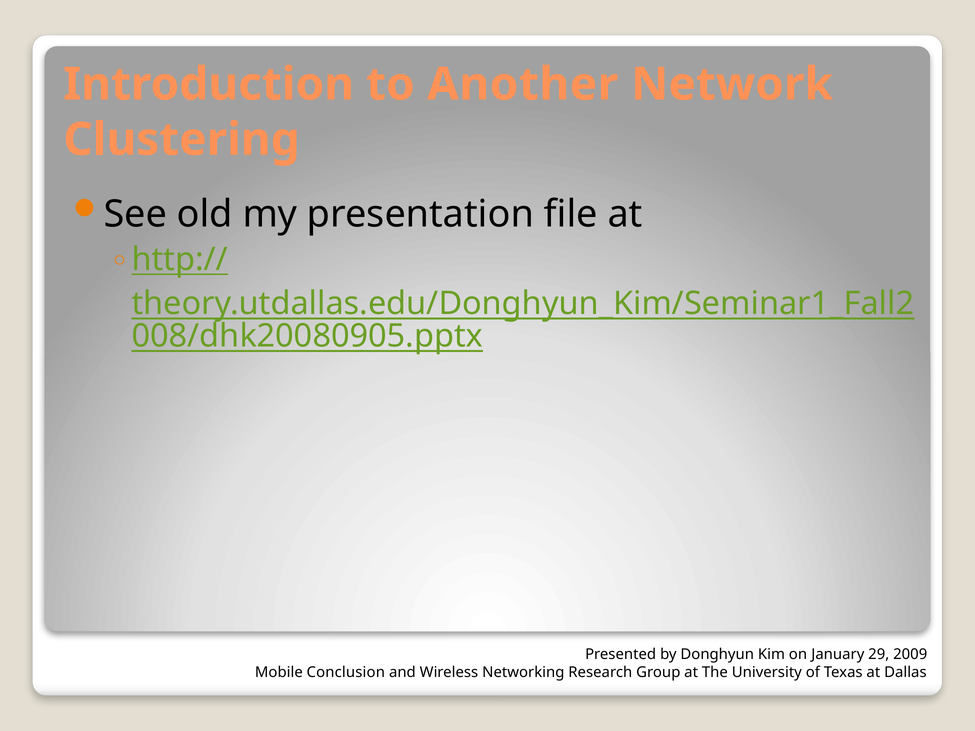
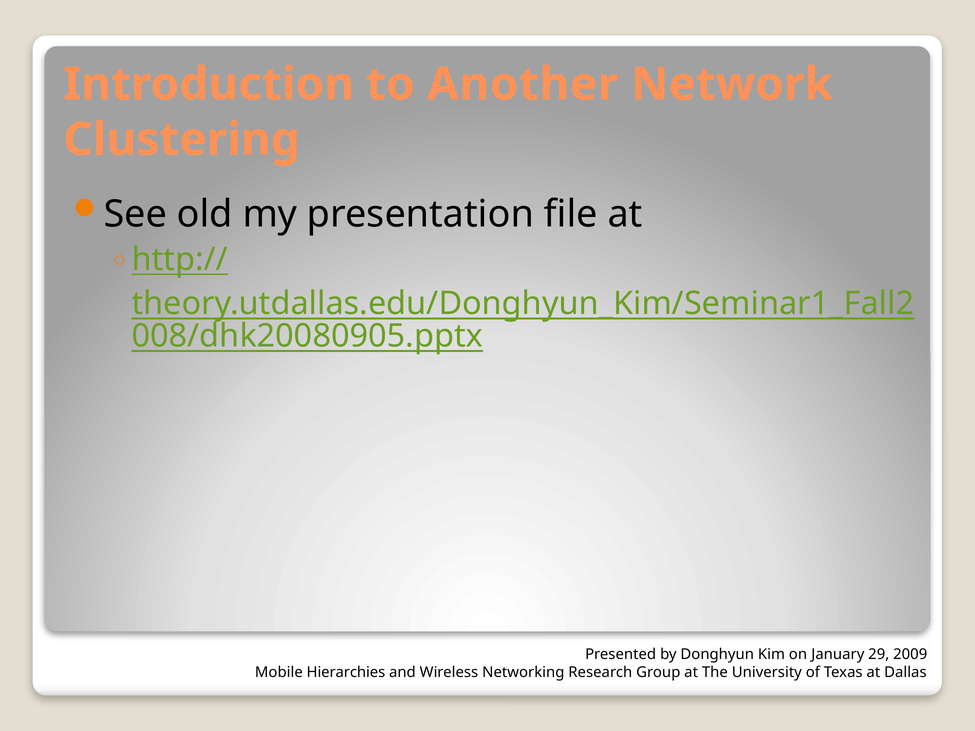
Conclusion: Conclusion -> Hierarchies (346, 672)
